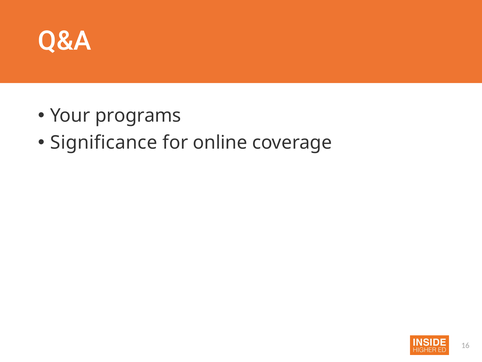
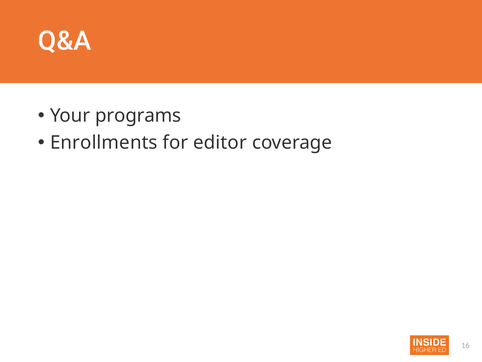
Significance: Significance -> Enrollments (104, 143)
online: online -> editor (220, 143)
